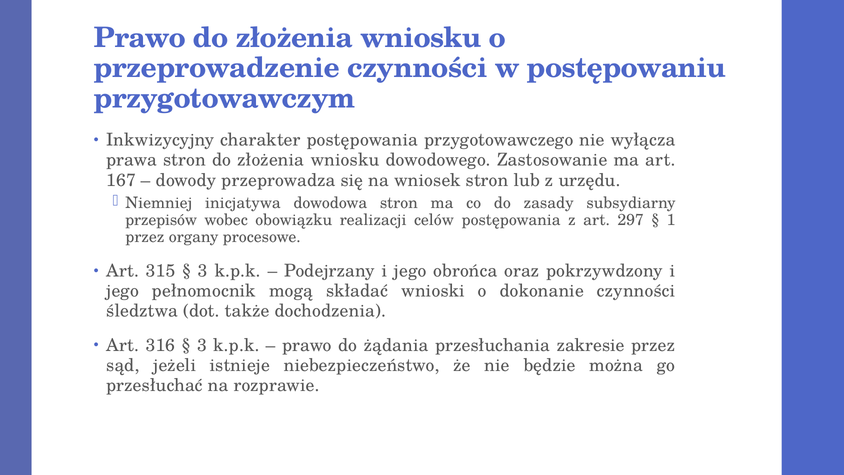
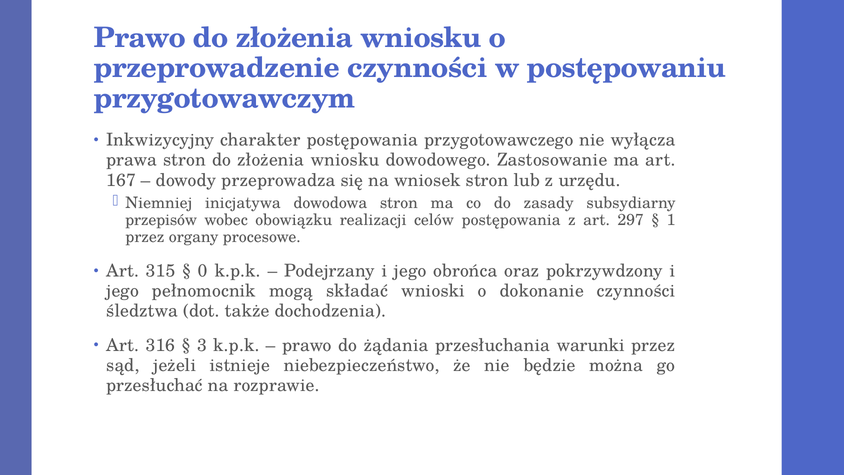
3: 3 -> 0 (203, 271)
zakresie: zakresie -> warunki (591, 345)
